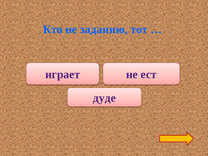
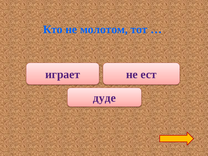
заданию: заданию -> молотом (104, 29)
